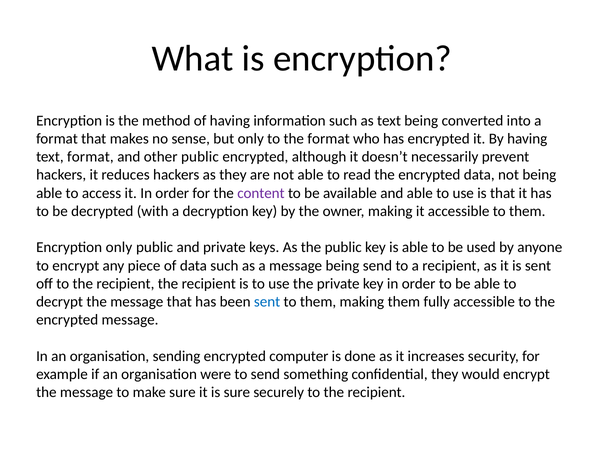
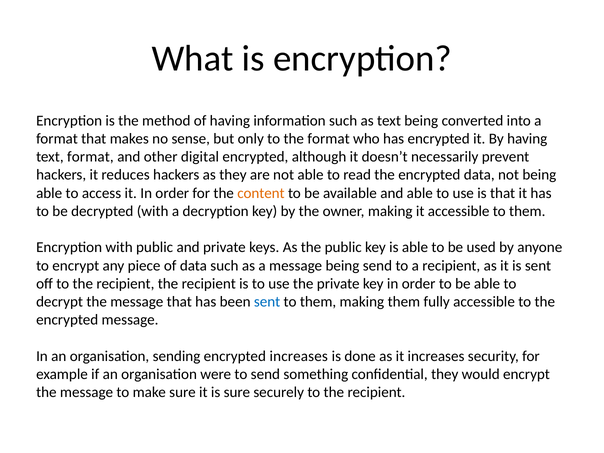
other public: public -> digital (200, 157)
content colour: purple -> orange (261, 193)
Encryption only: only -> with (119, 247)
encrypted computer: computer -> increases (299, 356)
